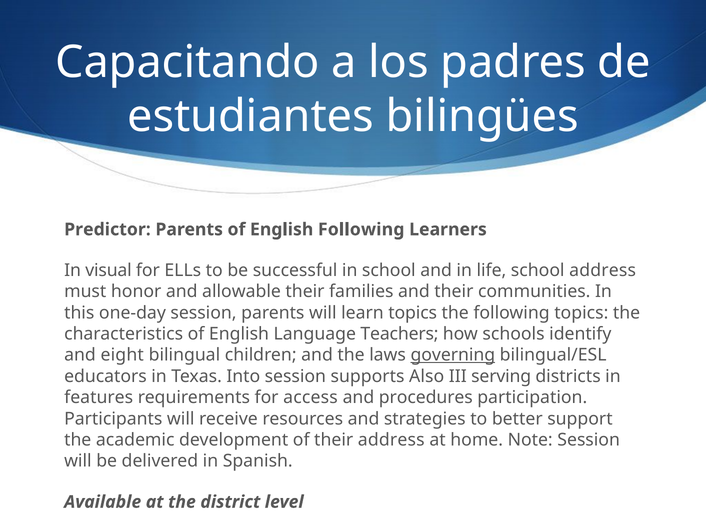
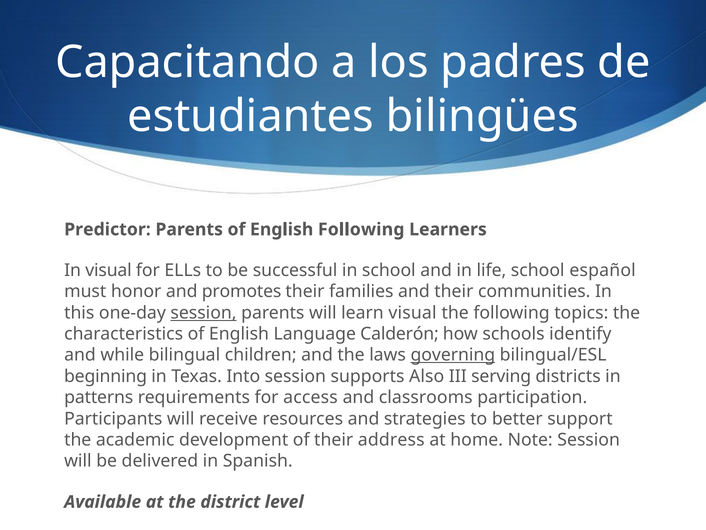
school address: address -> español (603, 270)
allowable: allowable -> promotes (242, 291)
session underline: none -> present (204, 312)
learn topics: topics -> visual (413, 312)
Teachers: Teachers -> Calderón (399, 334)
eight: eight -> while (122, 355)
educators: educators -> beginning (106, 376)
features: features -> patterns (99, 397)
procedures: procedures -> classrooms (426, 397)
